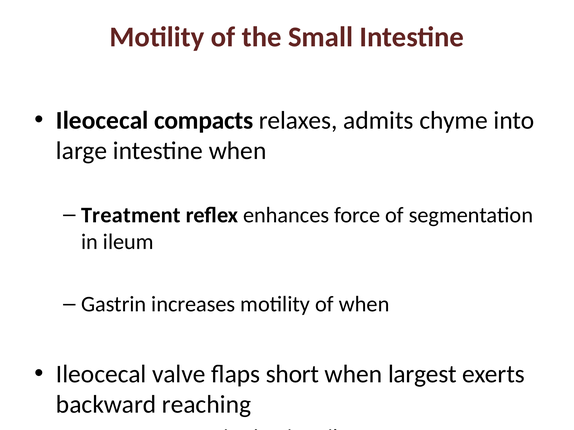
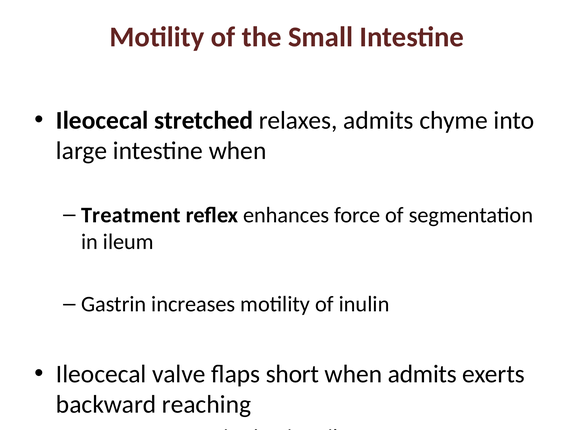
compacts: compacts -> stretched (204, 120)
of when: when -> inulin (364, 305)
when largest: largest -> admits (422, 374)
